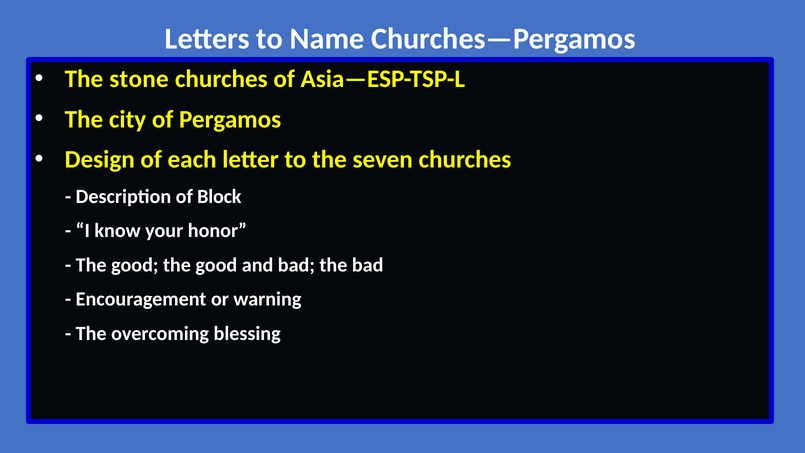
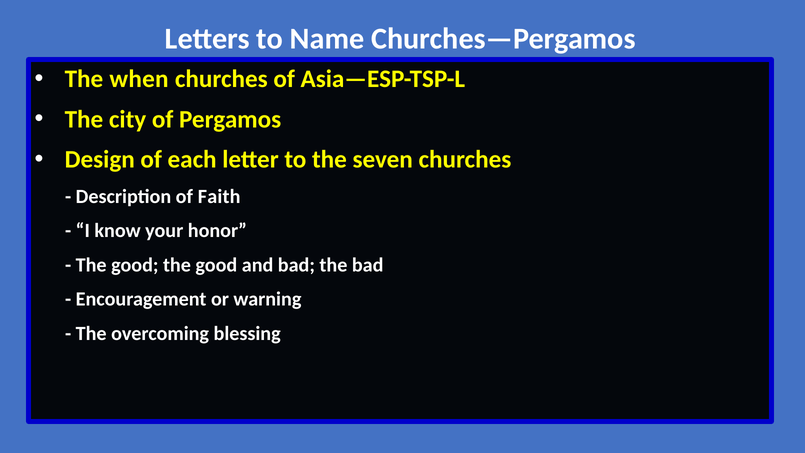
stone: stone -> when (139, 79)
Block: Block -> Faith (219, 196)
